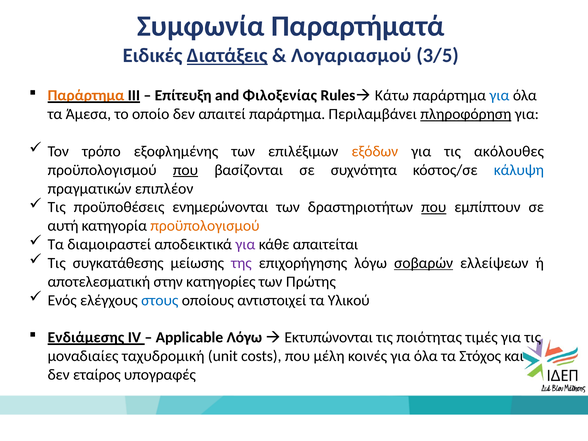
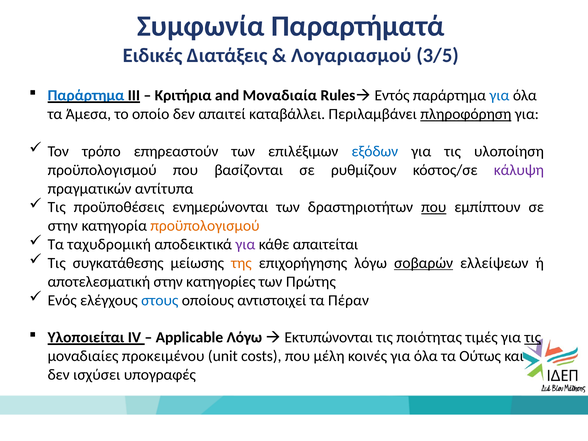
Διατάξεις underline: present -> none (227, 56)
Παράρτημα colour: orange -> blue (86, 95)
Επίτευξη: Επίτευξη -> Κριτήρια (183, 95)
Φιλοξενίας: Φιλοξενίας -> Μοναδιαία (280, 95)
Κάτω: Κάτω -> Εντός (392, 95)
απαιτεί παράρτημα: παράρτημα -> καταβάλλει (287, 114)
εξοφλημένης: εξοφλημένης -> επηρεαστούν (176, 151)
εξόδων colour: orange -> blue (375, 151)
ακόλουθες: ακόλουθες -> υλοποίηση (509, 151)
που underline: present -> none (185, 170)
συχνότητα: συχνότητα -> ρυθμίζουν (364, 170)
κάλυψη colour: blue -> purple (519, 170)
επιπλέον: επιπλέον -> αντίτυπα (164, 189)
αυτή: αυτή -> στην (63, 226)
διαμοιραστεί: διαμοιραστεί -> ταχυδρομική (109, 244)
της colour: purple -> orange (241, 263)
Υλικού: Υλικού -> Πέραν (349, 300)
Ενδιάμεσης: Ενδιάμεσης -> Υλοποιείται (86, 337)
τις underline: none -> present (533, 337)
ταχυδρομική: ταχυδρομική -> προκειμένου (163, 356)
Στόχος: Στόχος -> Ούτως (480, 356)
εταίρος: εταίρος -> ισχύσει (97, 375)
